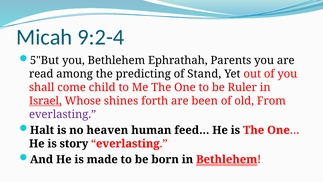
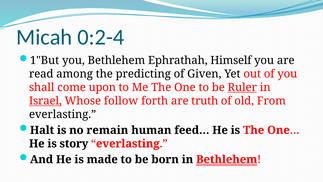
9:2-4: 9:2-4 -> 0:2-4 (101, 37)
5"But: 5"But -> 1"But (45, 60)
Parents: Parents -> Himself (231, 60)
Stand: Stand -> Given (204, 74)
child: child -> upon (102, 87)
Ruler underline: none -> present (242, 87)
shines: shines -> follow (121, 101)
been: been -> truth (205, 101)
everlasting colour: purple -> black (63, 114)
heaven: heaven -> remain (107, 130)
